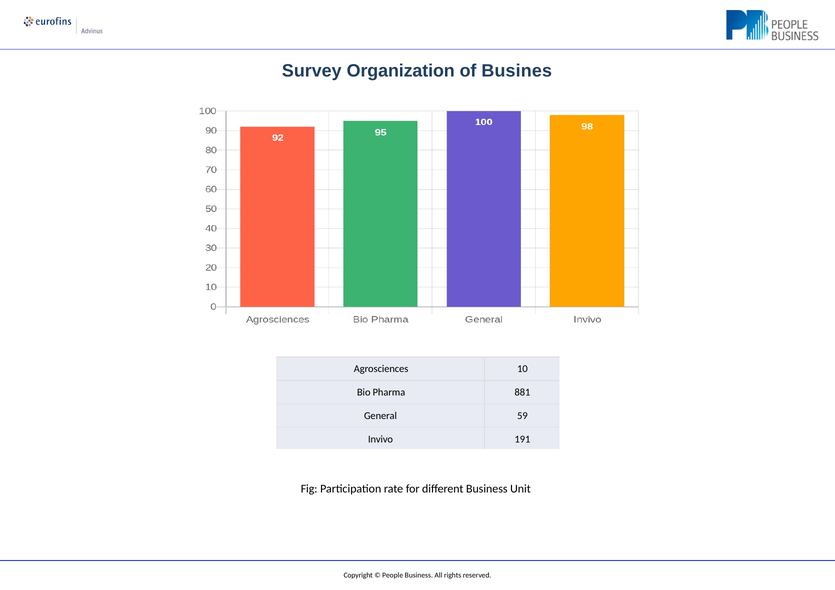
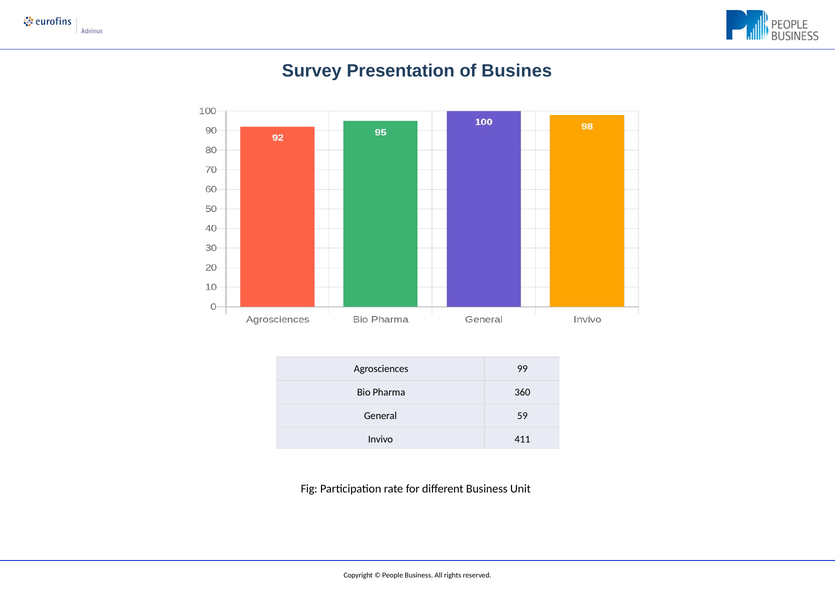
Organization: Organization -> Presentation (401, 71)
10: 10 -> 99 (522, 369)
881: 881 -> 360 (522, 393)
191: 191 -> 411 (522, 440)
